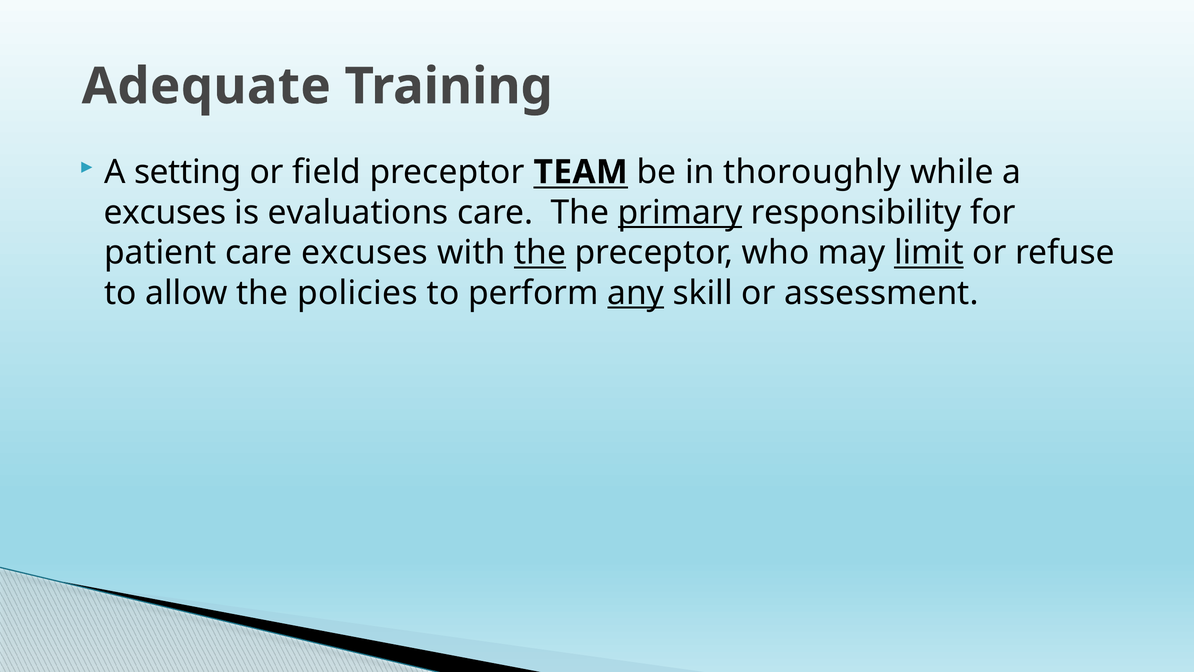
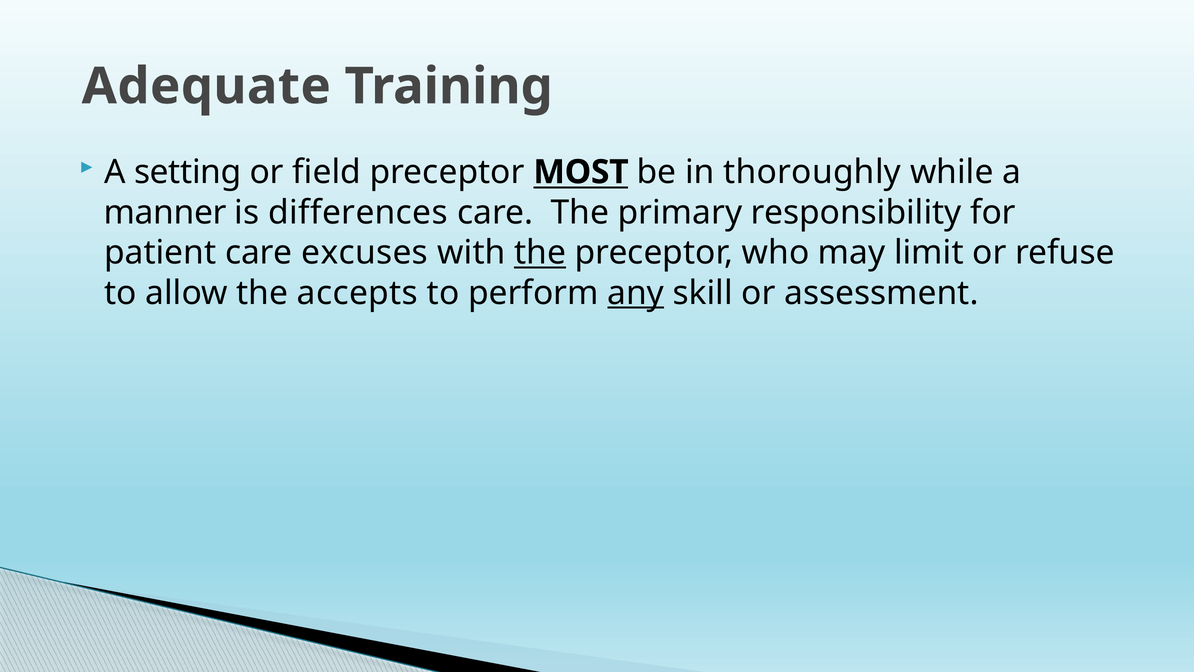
TEAM: TEAM -> MOST (581, 172)
excuses: excuses -> manner (165, 212)
evaluations: evaluations -> differences (358, 212)
primary underline: present -> none (680, 212)
limit underline: present -> none (929, 253)
policies: policies -> accepts (357, 293)
